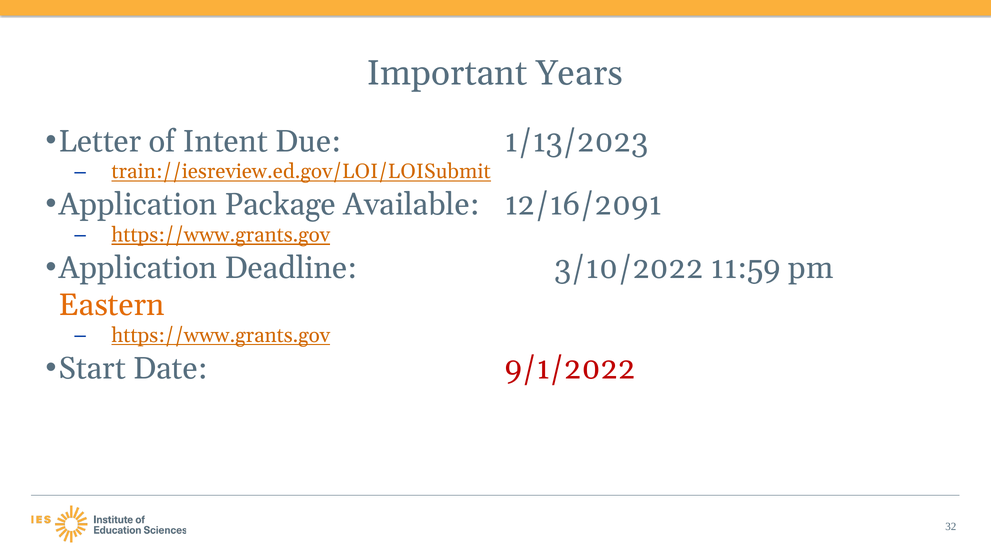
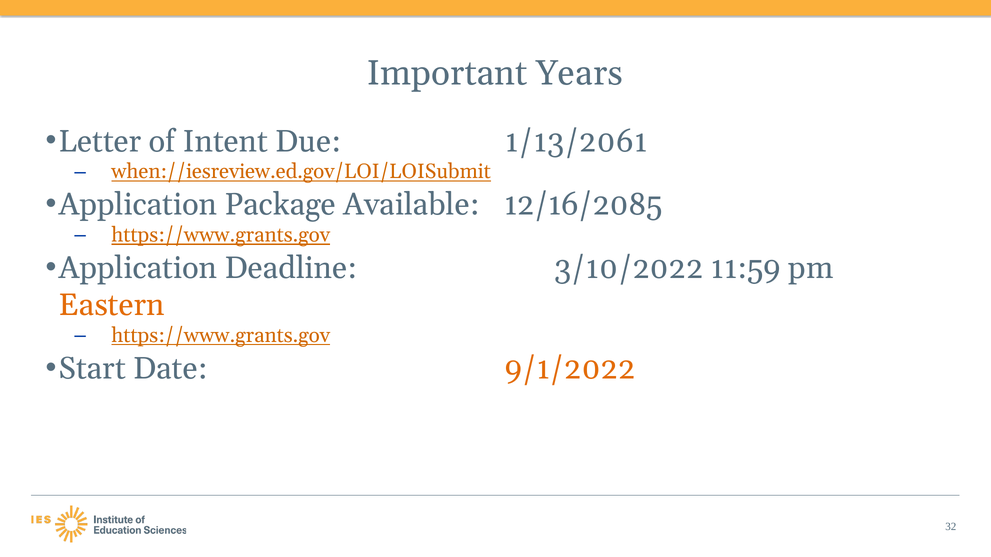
1/13/2023: 1/13/2023 -> 1/13/2061 (576, 142)
train://iesreview.ed.gov/LOI/LOISubmit: train://iesreview.ed.gov/LOI/LOISubmit -> when://iesreview.ed.gov/LOI/LOISubmit (301, 172)
12/16/2091: 12/16/2091 -> 12/16/2085 (583, 205)
9/1/2022 colour: red -> orange (570, 369)
